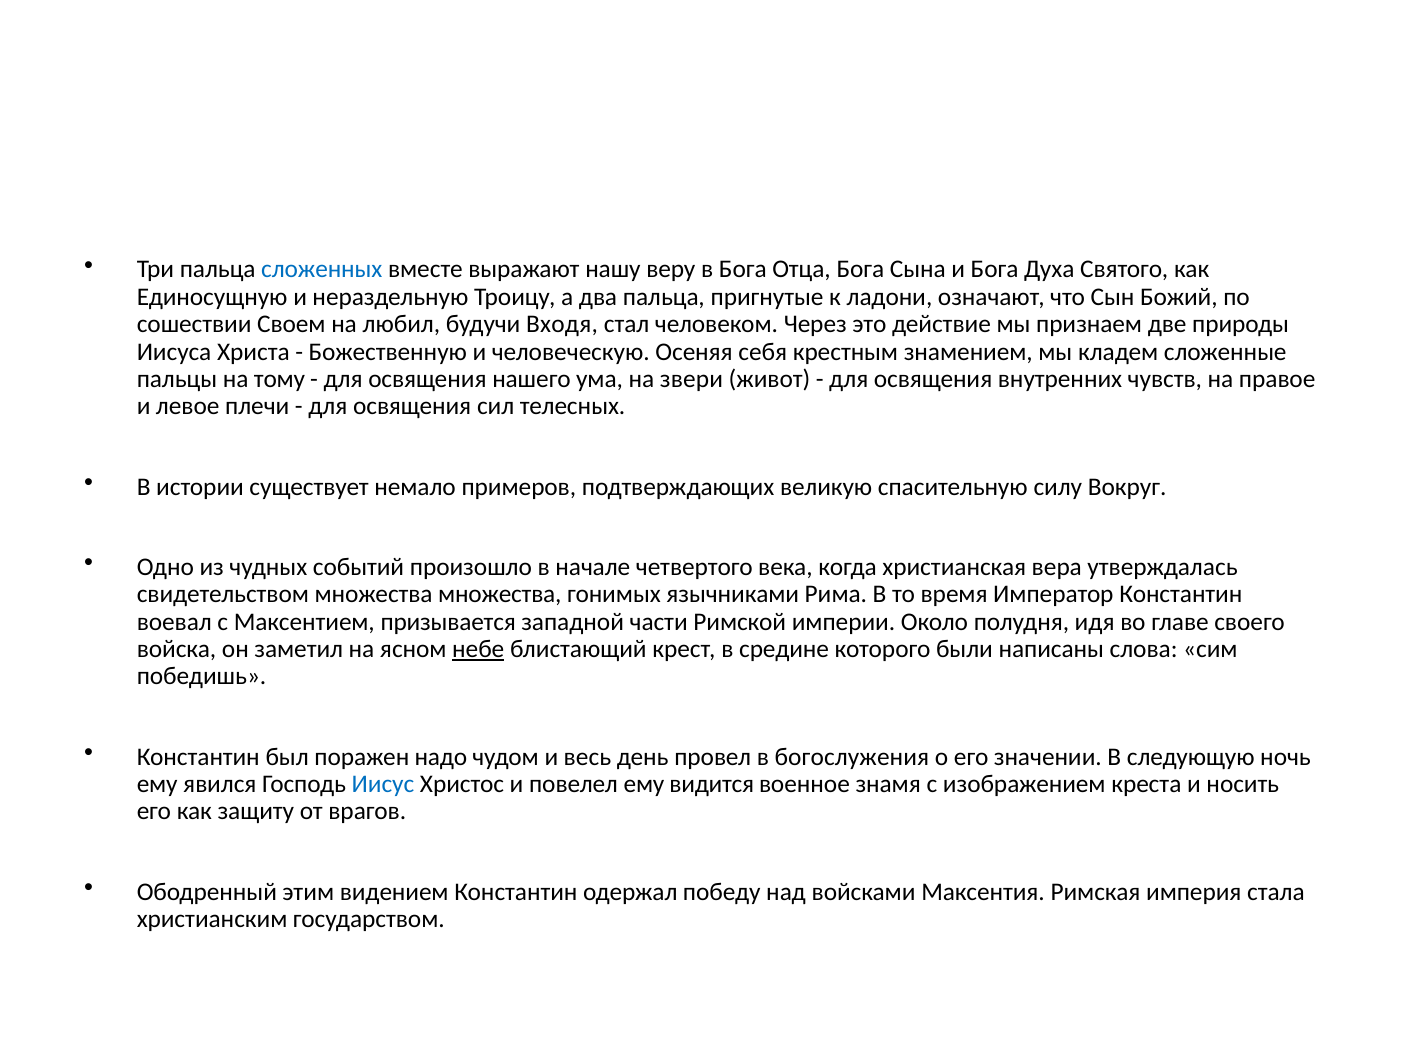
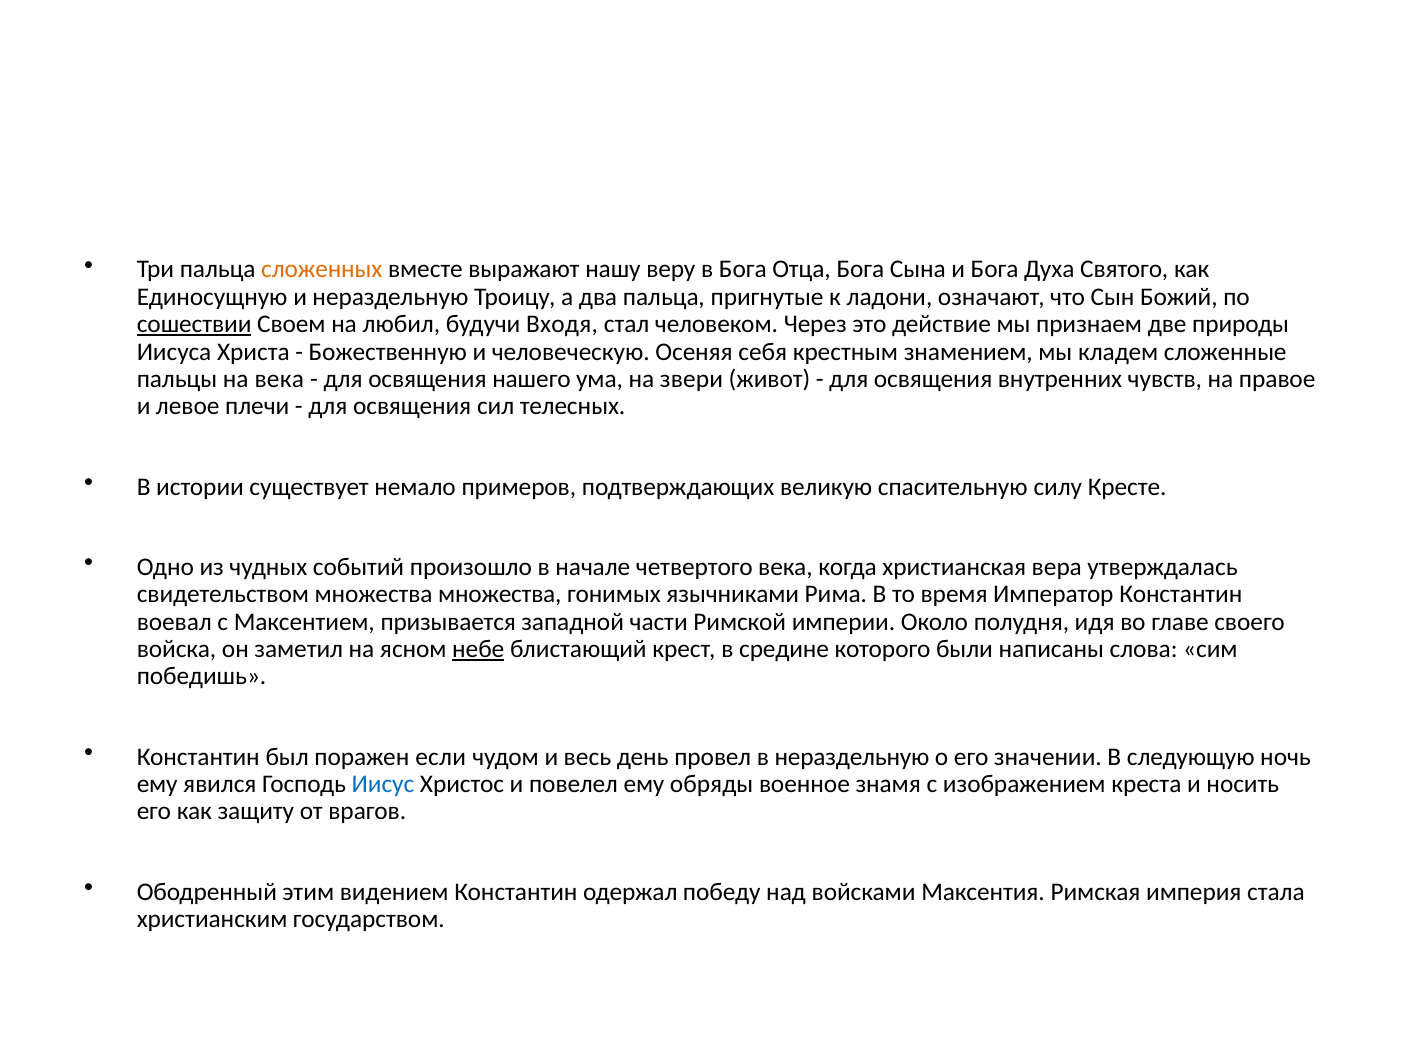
сложенных colour: blue -> orange (322, 270)
сошествии underline: none -> present (194, 324)
на тому: тому -> века (279, 379)
Вокруг: Вокруг -> Кресте (1127, 487)
надо: надо -> если (441, 757)
в богослужения: богослужения -> нераздельную (852, 757)
видится: видится -> обряды (712, 784)
